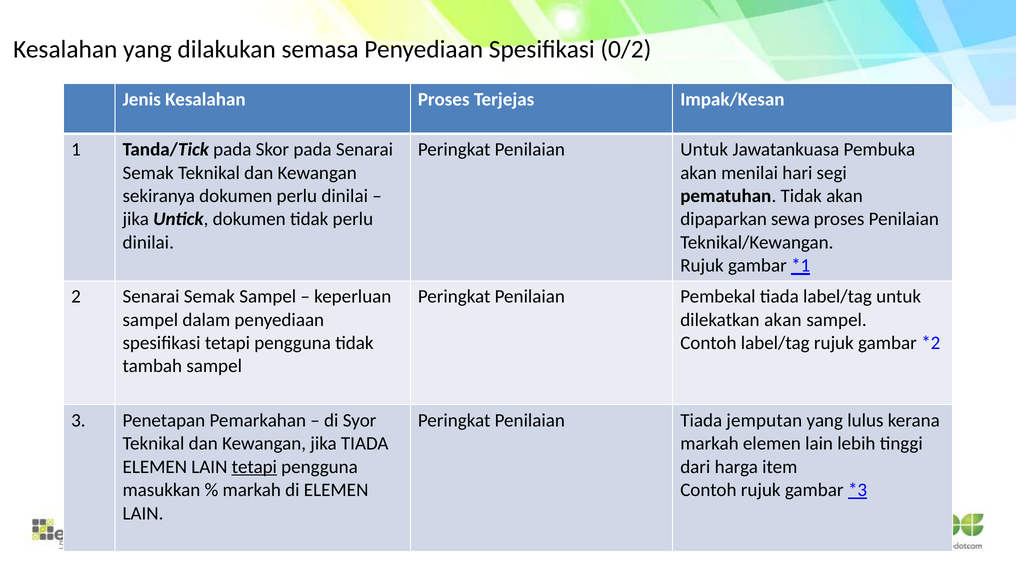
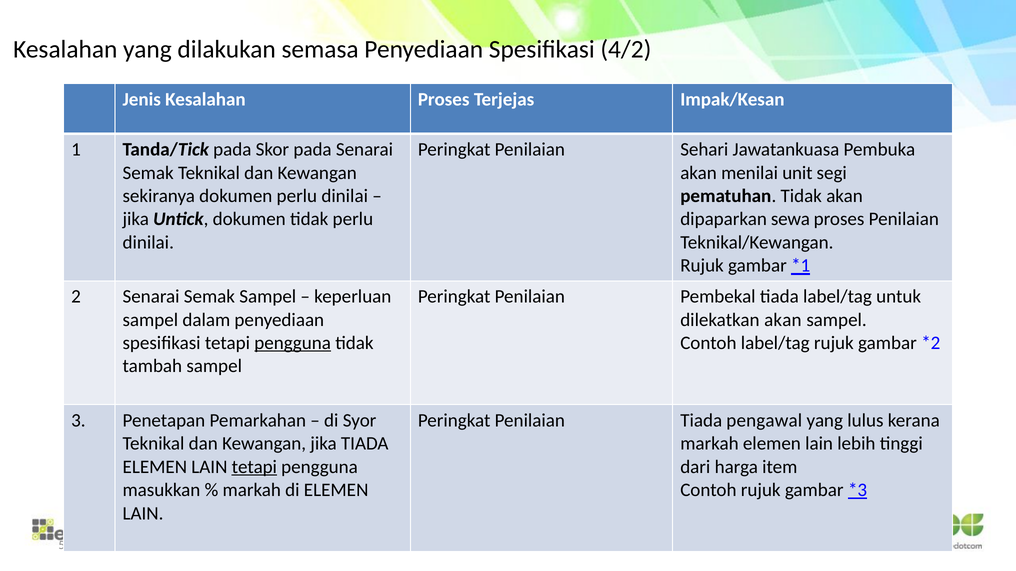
0/2: 0/2 -> 4/2 (626, 49)
Penilaian Untuk: Untuk -> Sehari (704, 150)
hari: hari -> unit (797, 173)
pengguna underline: none -> present (293, 343)
jemputan: jemputan -> pengawal (764, 421)
